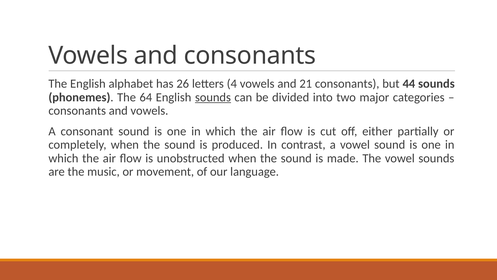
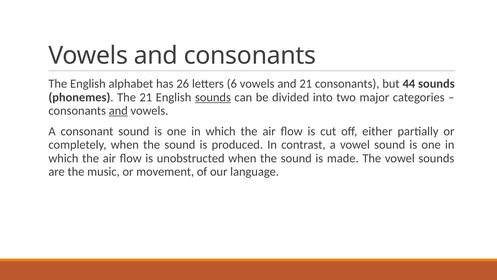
4: 4 -> 6 (232, 84)
The 64: 64 -> 21 (146, 97)
and underline: none -> present (118, 111)
